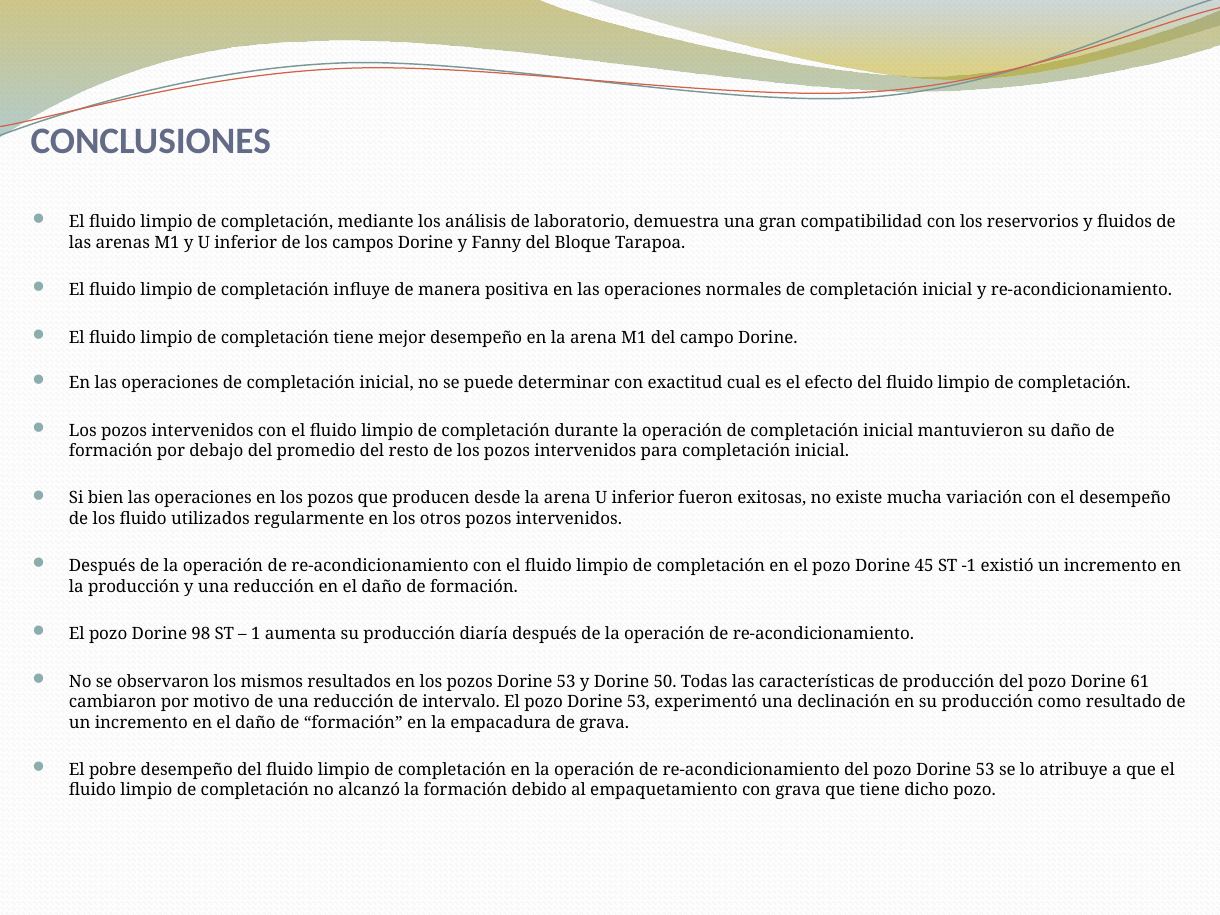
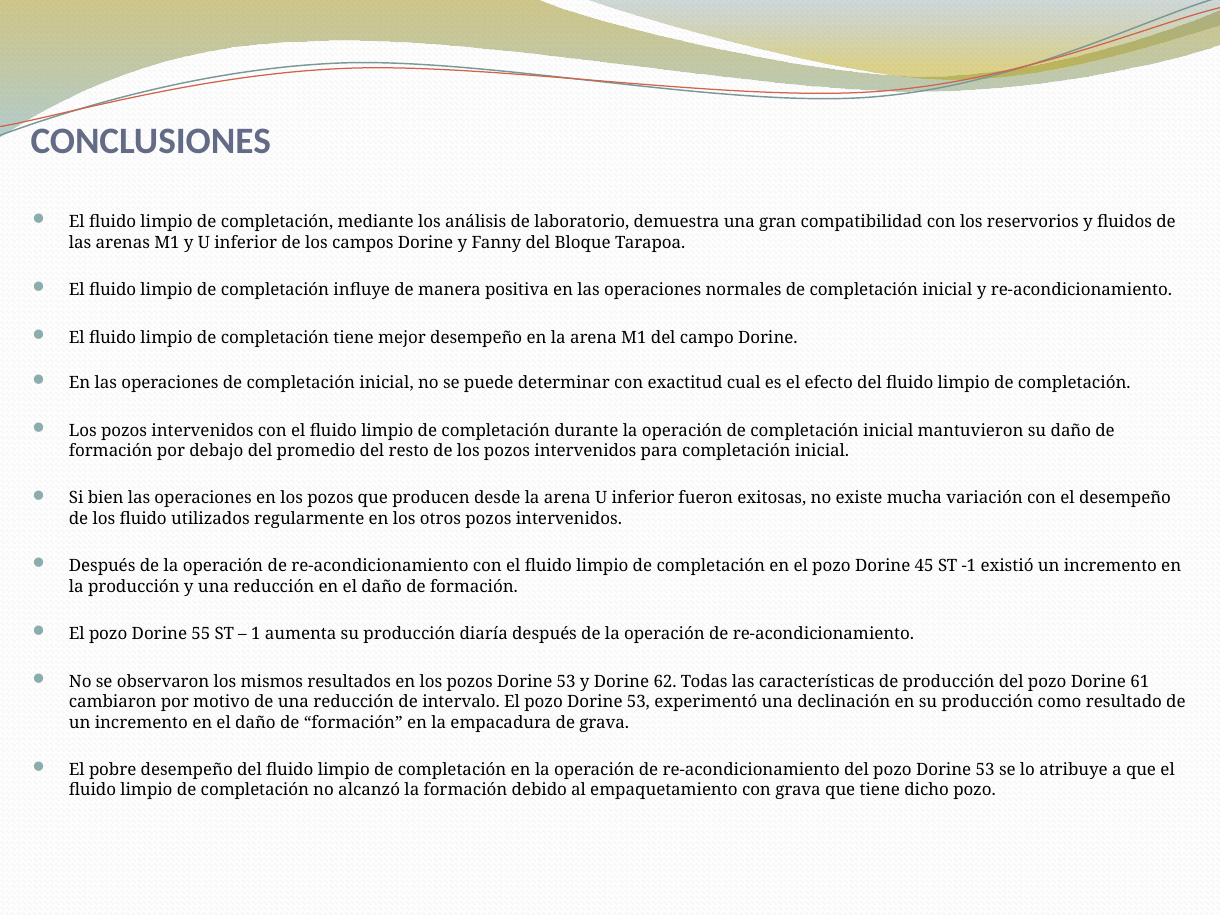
98: 98 -> 55 (201, 634)
50: 50 -> 62 (665, 682)
